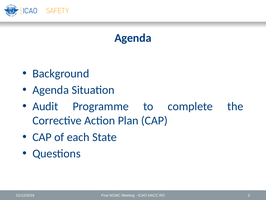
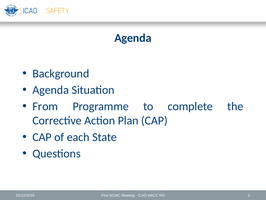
Audit: Audit -> From (45, 106)
